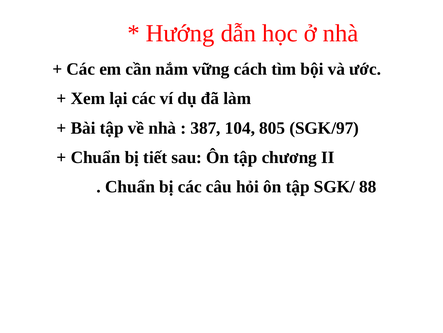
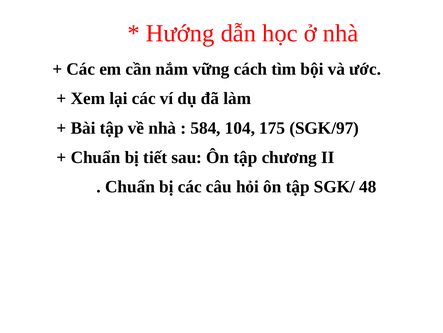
387: 387 -> 584 (206, 128)
805: 805 -> 175 (272, 128)
88: 88 -> 48 (368, 186)
